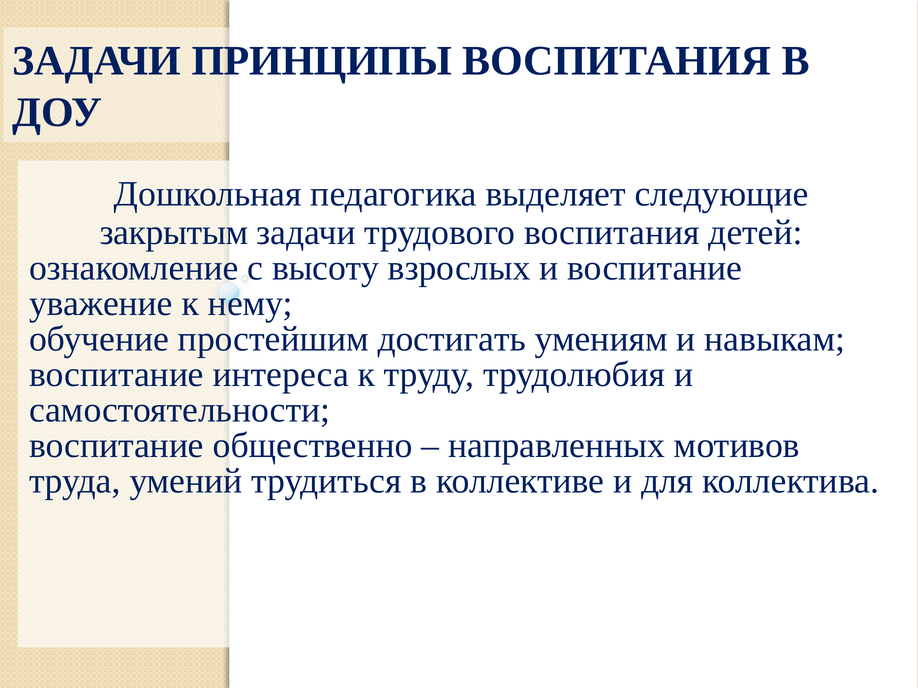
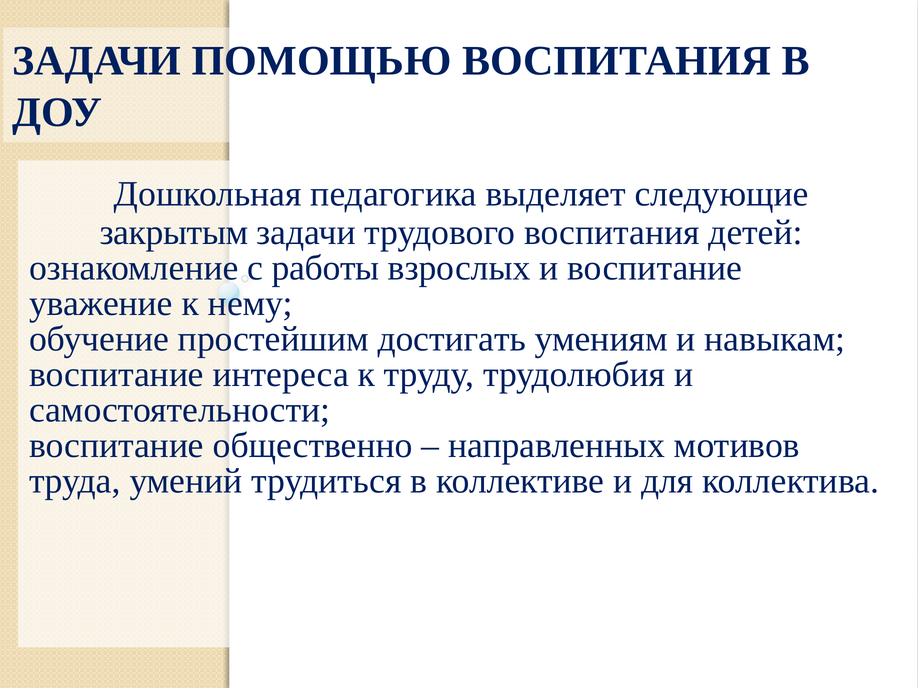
ПРИНЦИПЫ: ПРИНЦИПЫ -> ПОМОЩЬЮ (322, 61)
высоту: высоту -> работы (326, 268)
